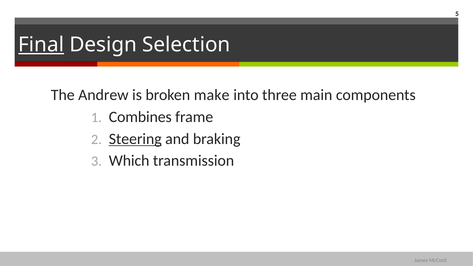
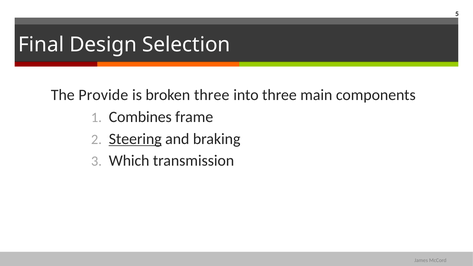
Final underline: present -> none (41, 45)
Andrew: Andrew -> Provide (103, 95)
broken make: make -> three (212, 95)
